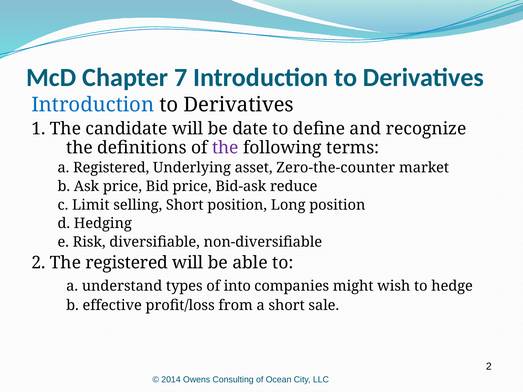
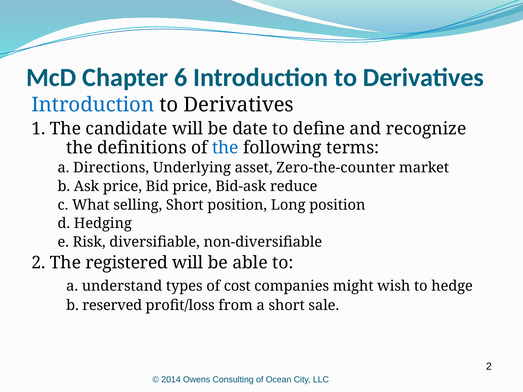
7: 7 -> 6 (181, 78)
the colour: purple -> blue (225, 148)
a Registered: Registered -> Directions (111, 168)
Limit: Limit -> What (91, 205)
into: into -> cost (237, 286)
effective: effective -> reserved (112, 305)
